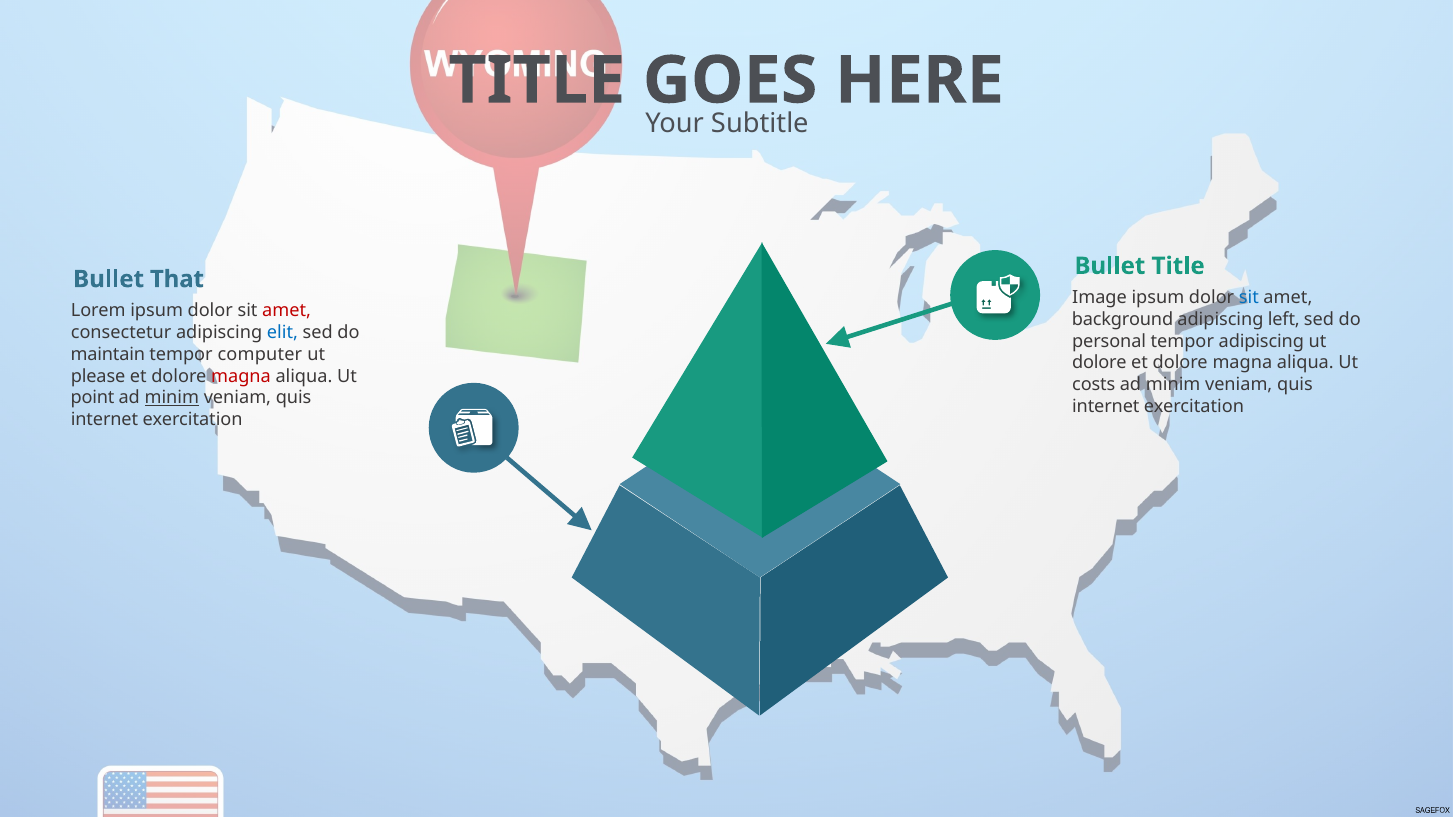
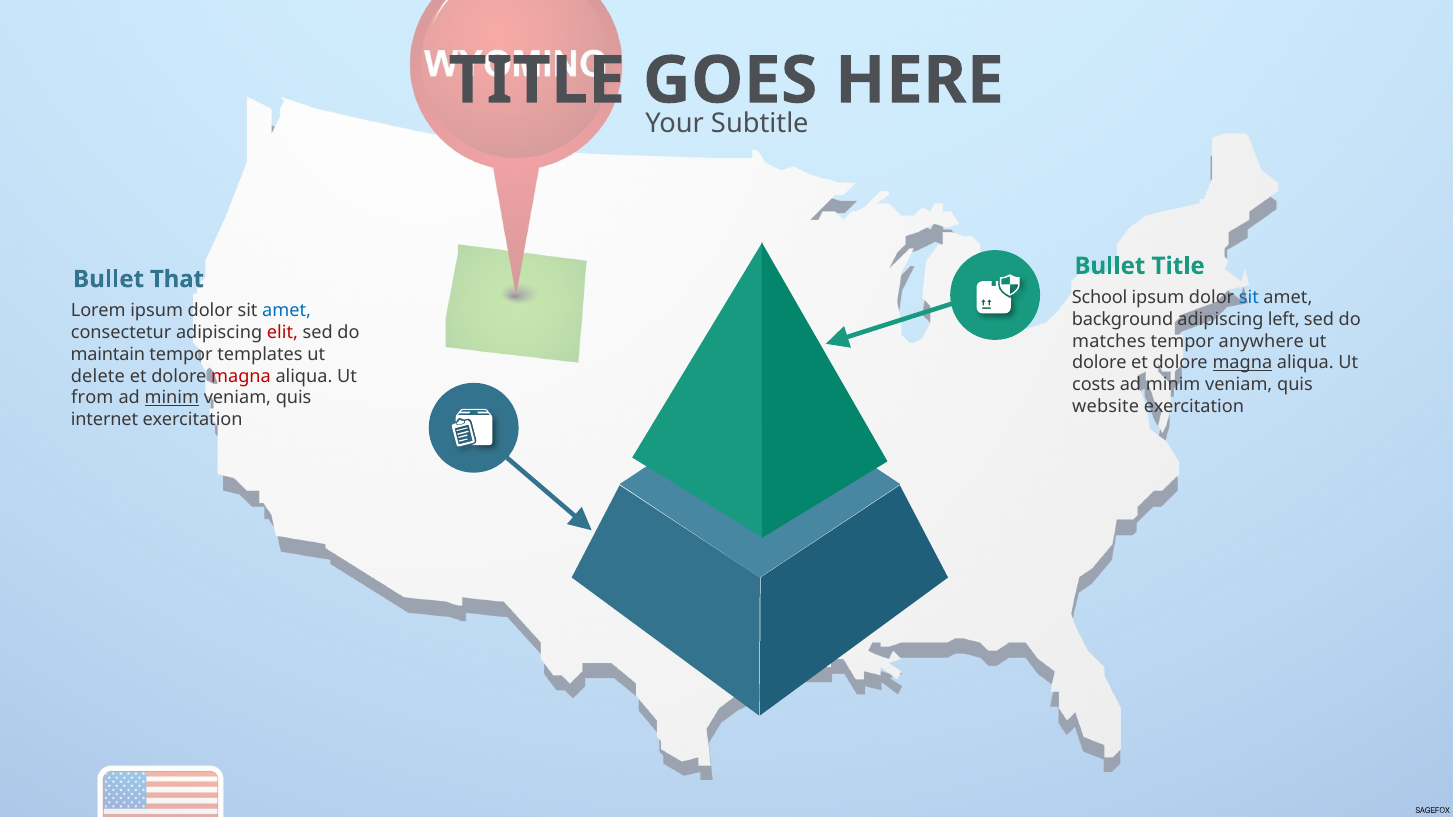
Image: Image -> School (1100, 298)
amet colour: red -> blue (287, 311)
elit colour: blue -> red (282, 333)
personal: personal -> matches (1109, 341)
tempor adipiscing: adipiscing -> anywhere (1261, 341)
computer: computer -> templates (260, 355)
magna underline: none -> present (1242, 363)
please: please -> delete (98, 376)
point: point -> from (92, 398)
internet: internet -> website (1106, 407)
